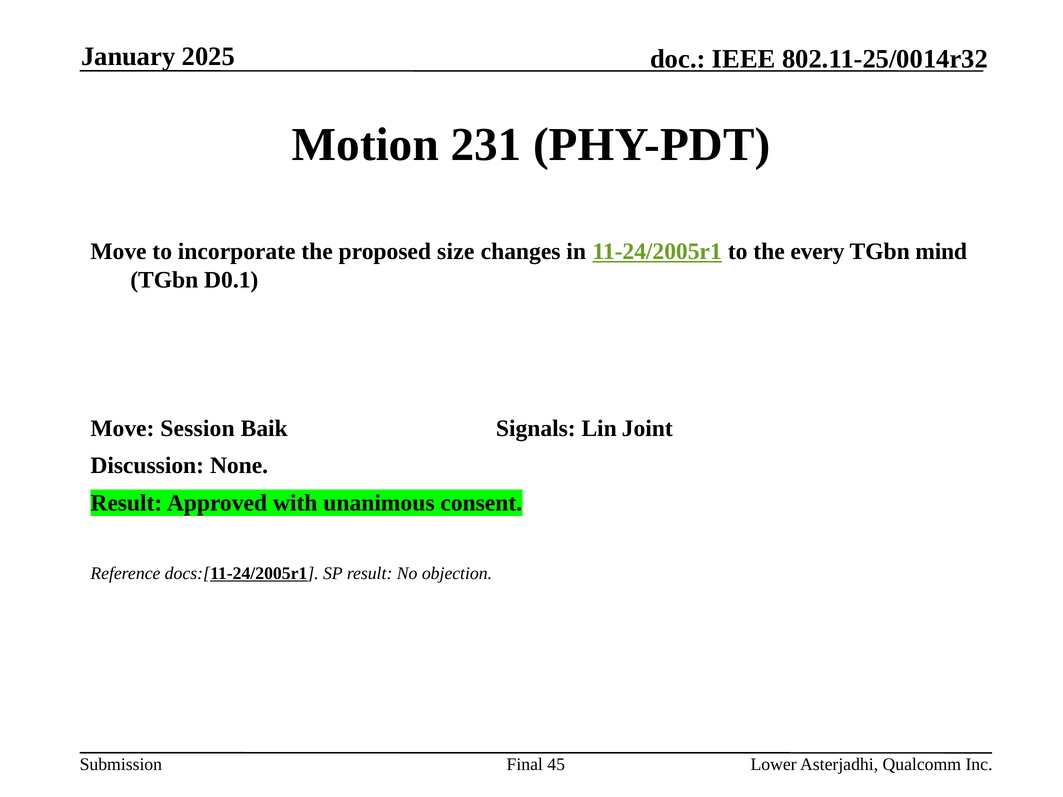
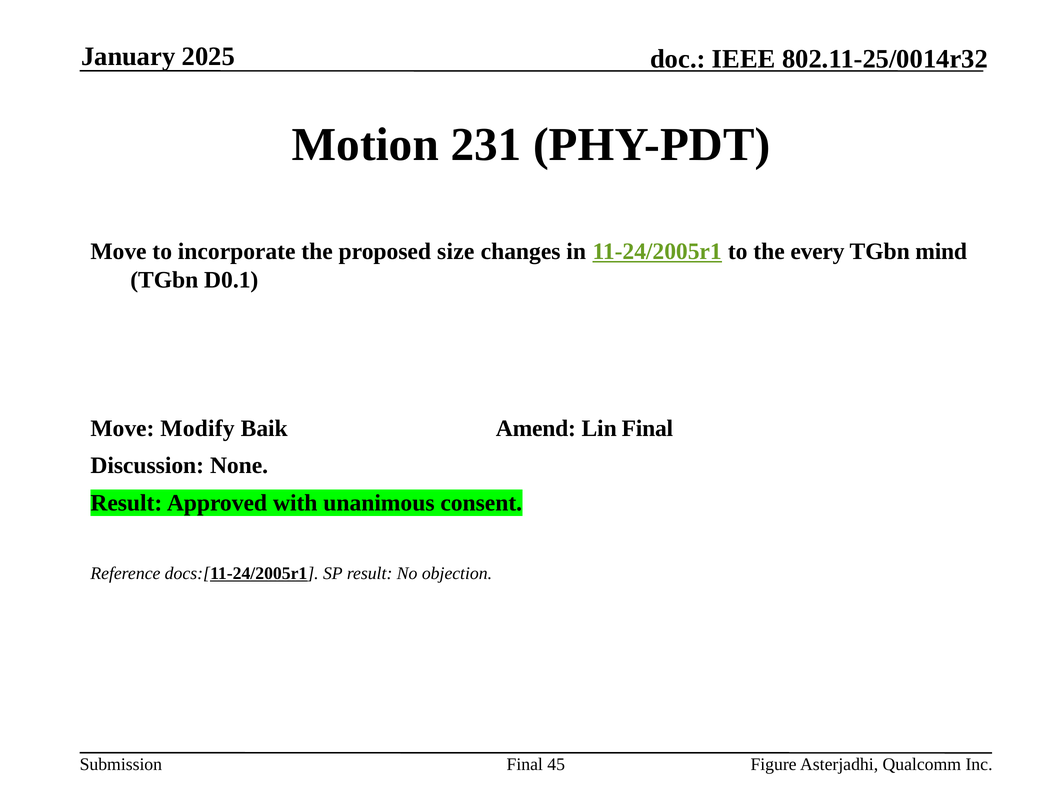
Session: Session -> Modify (197, 429)
Signals: Signals -> Amend (536, 429)
Lin Joint: Joint -> Final (647, 429)
Lower: Lower -> Figure (774, 765)
